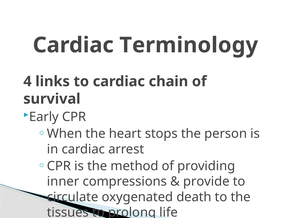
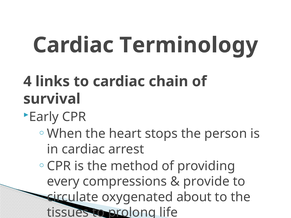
inner: inner -> every (63, 182)
death: death -> about (194, 197)
